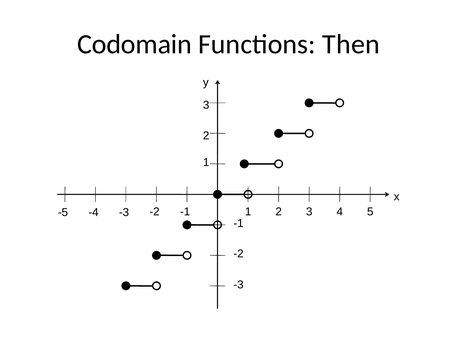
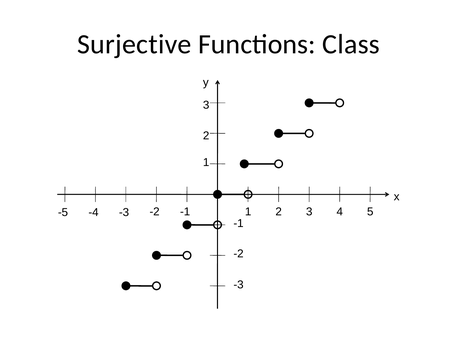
Codomain: Codomain -> Surjective (134, 44)
Then: Then -> Class (351, 44)
